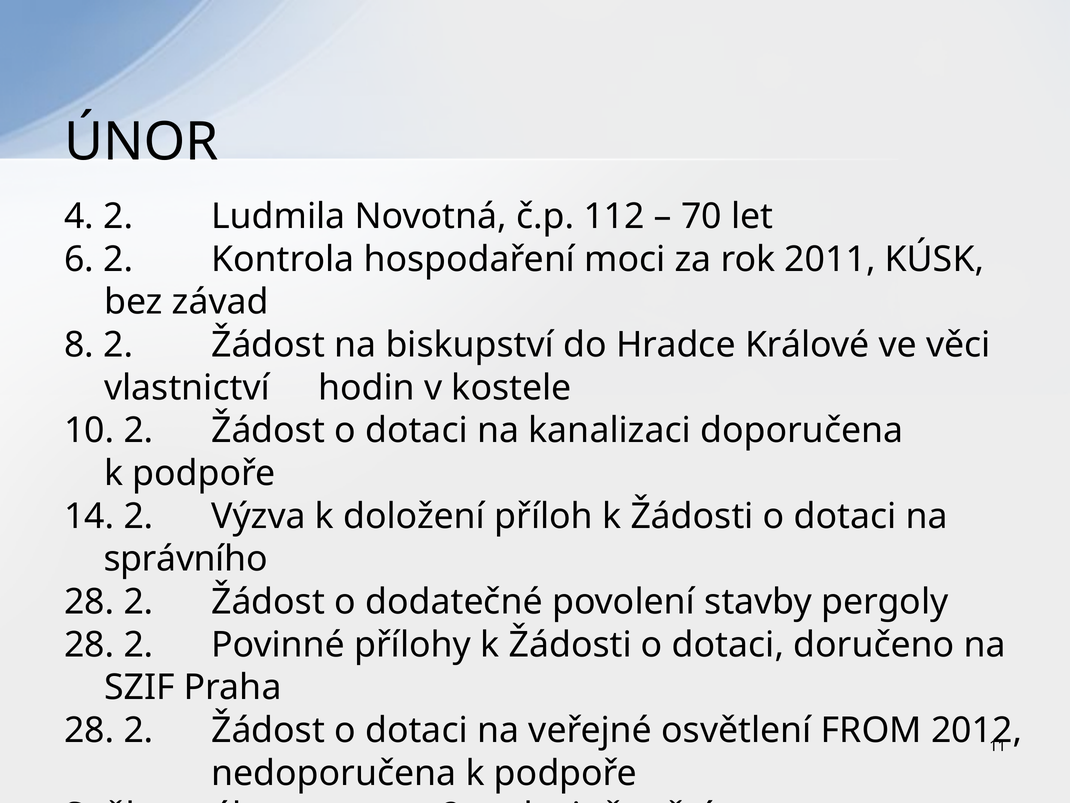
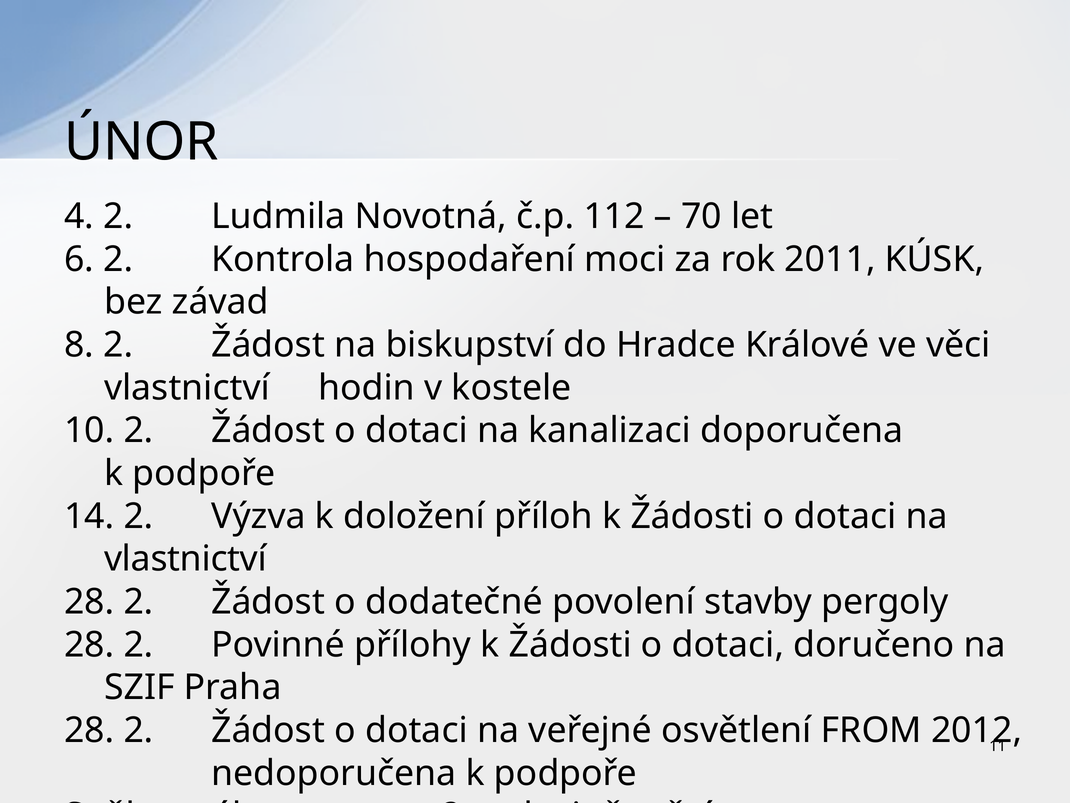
správního: správního -> vlastnictví (186, 559)
